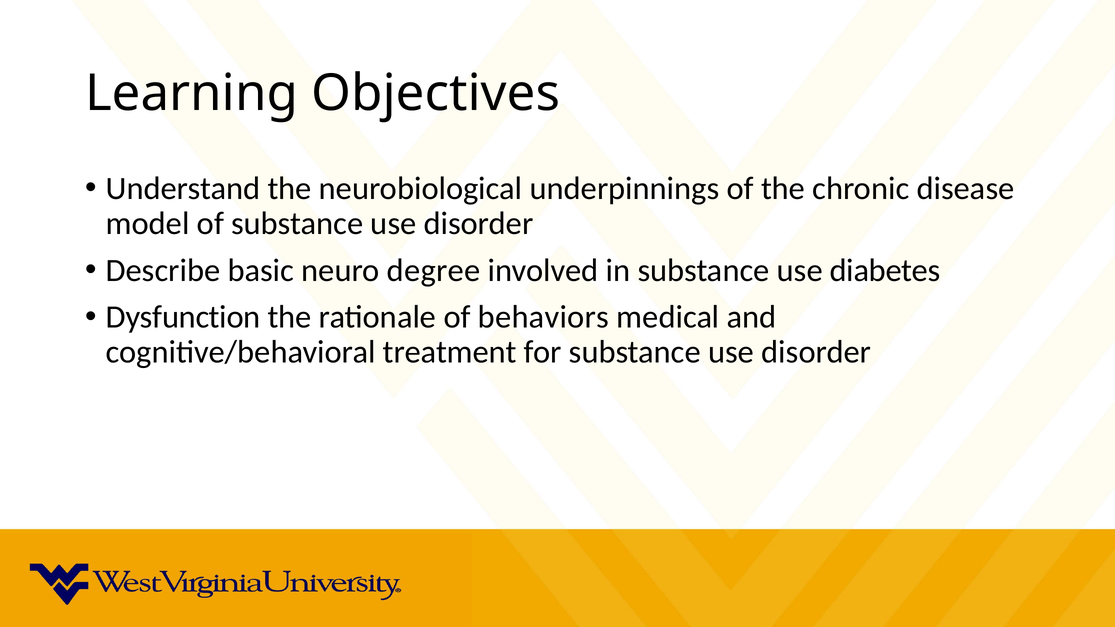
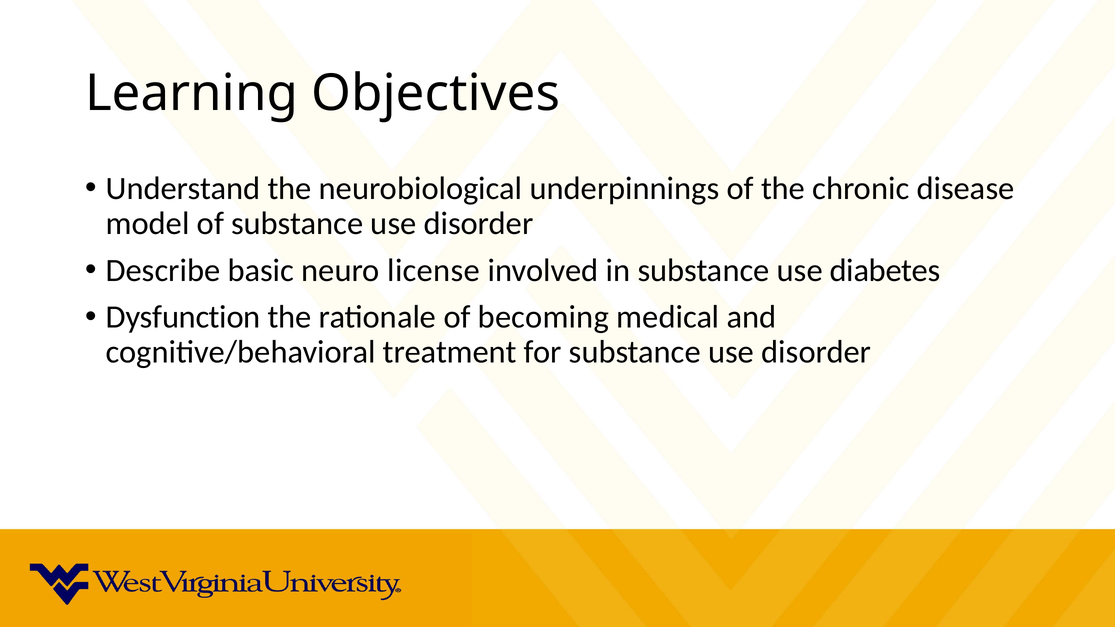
degree: degree -> license (434, 270)
behaviors: behaviors -> becoming (543, 317)
